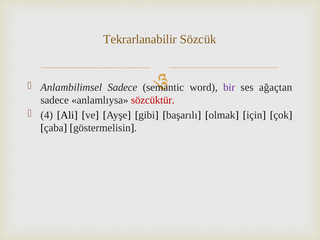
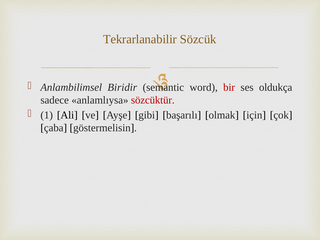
Anlambilimsel Sadece: Sadece -> Biridir (122, 87)
bir colour: purple -> red (229, 87)
ağaçtan: ağaçtan -> oldukça (276, 87)
4: 4 -> 1 (47, 115)
